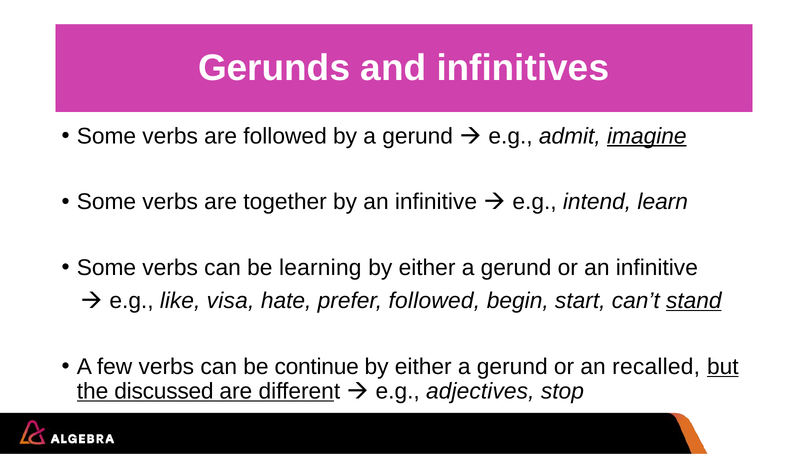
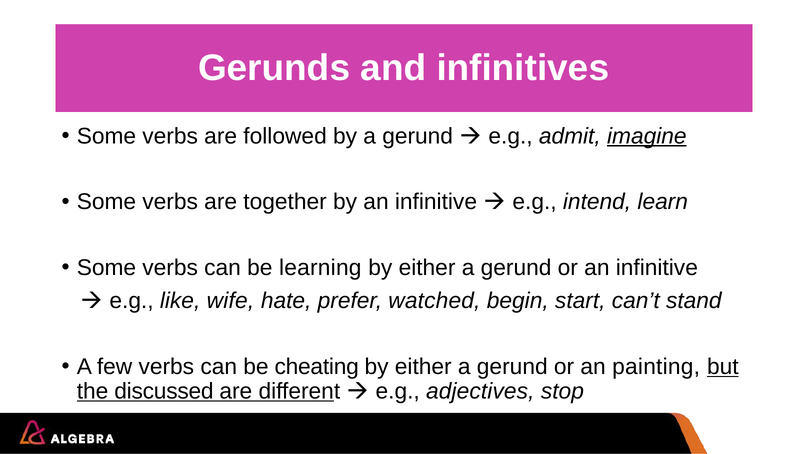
visa: visa -> wife (230, 301)
prefer followed: followed -> watched (434, 301)
stand underline: present -> none (694, 301)
continue: continue -> cheating (317, 367)
recalled: recalled -> painting (656, 367)
